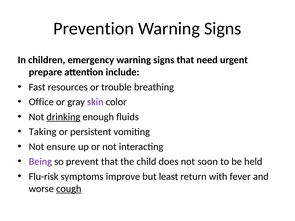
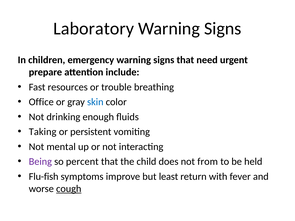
Prevention: Prevention -> Laboratory (94, 29)
skin colour: purple -> blue (95, 102)
drinking underline: present -> none (63, 117)
ensure: ensure -> mental (61, 147)
prevent: prevent -> percent (82, 162)
soon: soon -> from (208, 162)
Flu-risk: Flu-risk -> Flu-fish (44, 177)
